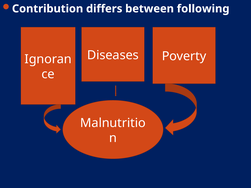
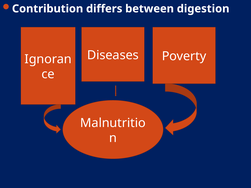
following: following -> digestion (203, 9)
